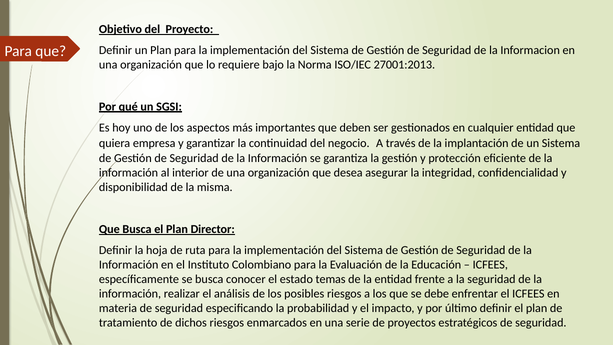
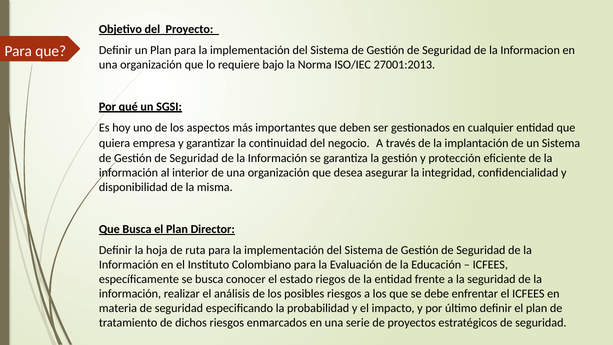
temas: temas -> riegos (331, 279)
